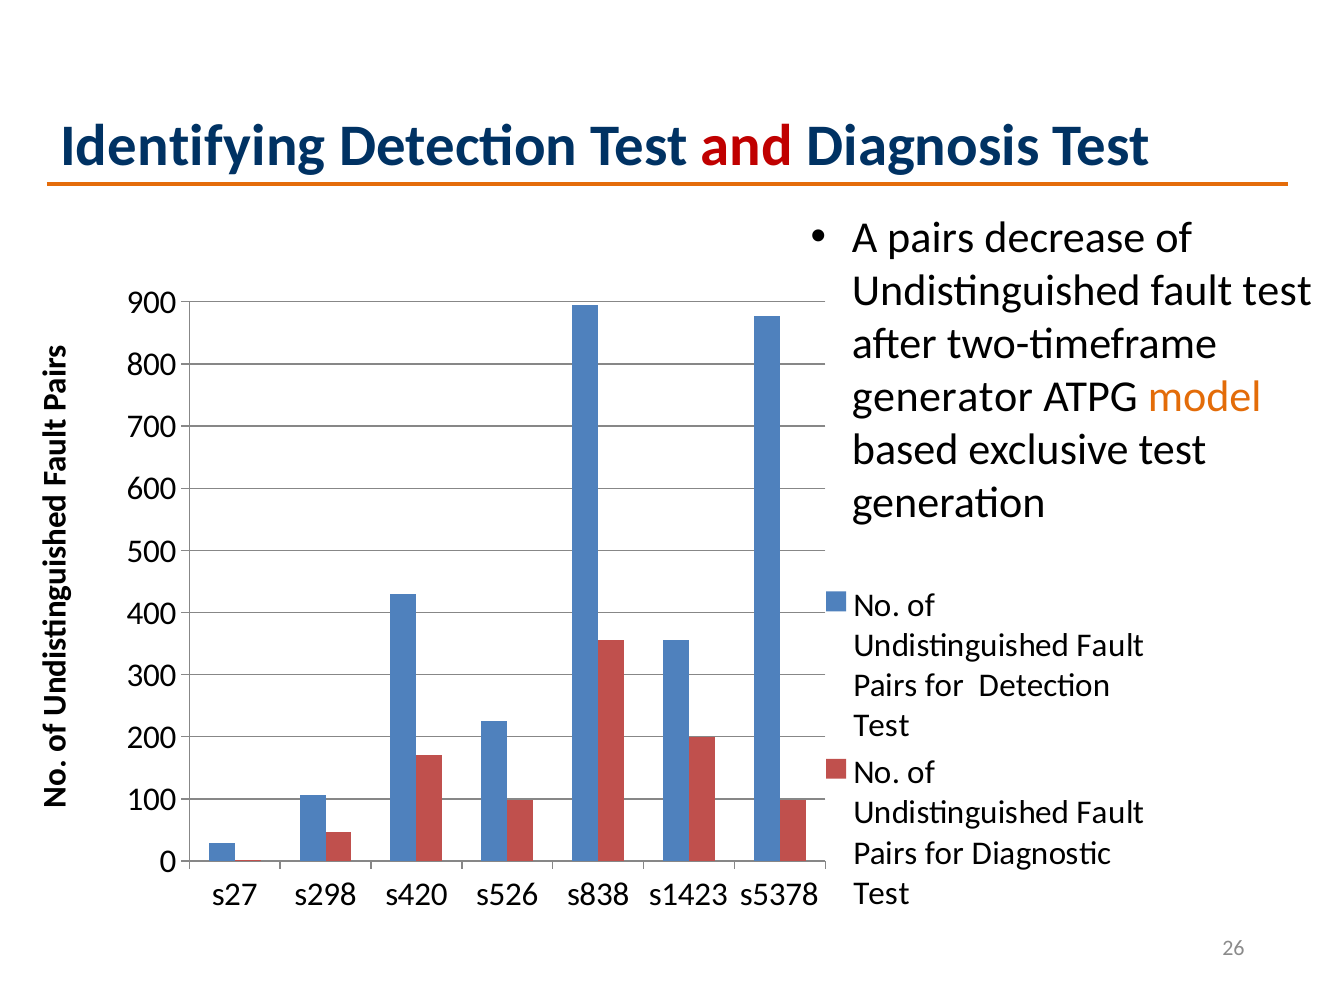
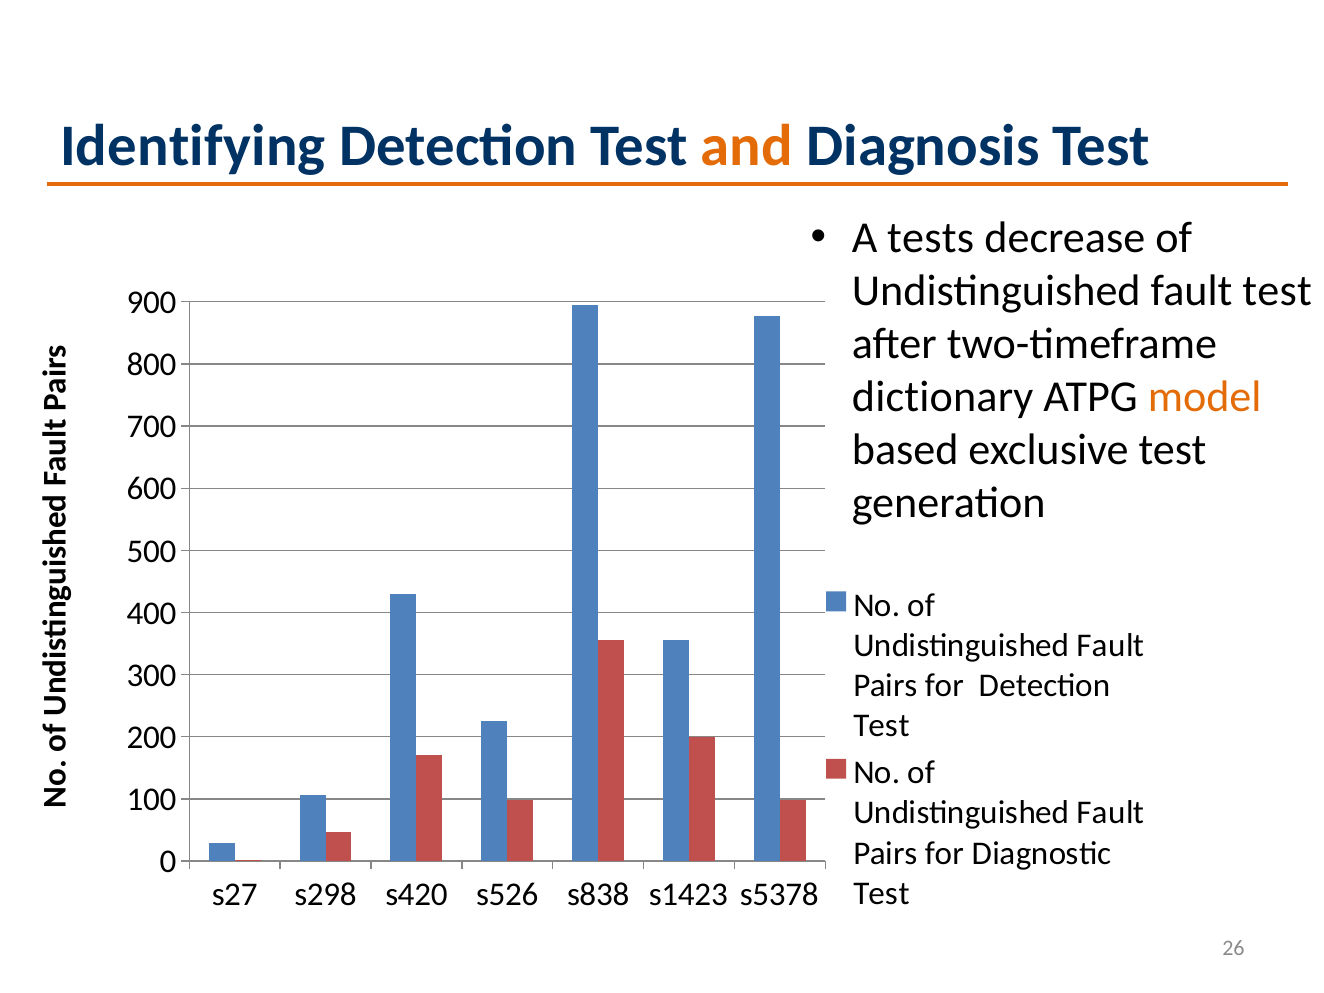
and colour: red -> orange (747, 146)
A pairs: pairs -> tests (931, 238)
generator: generator -> dictionary (943, 397)
